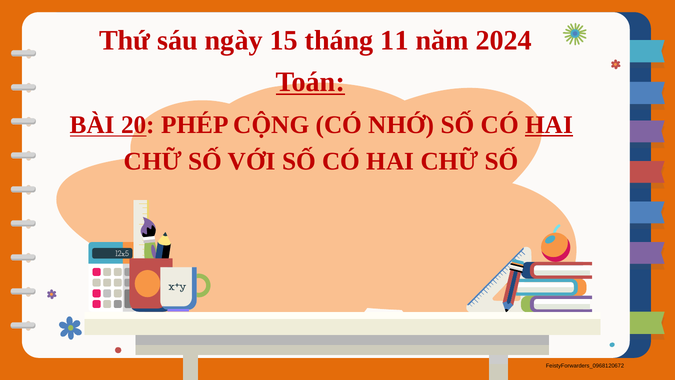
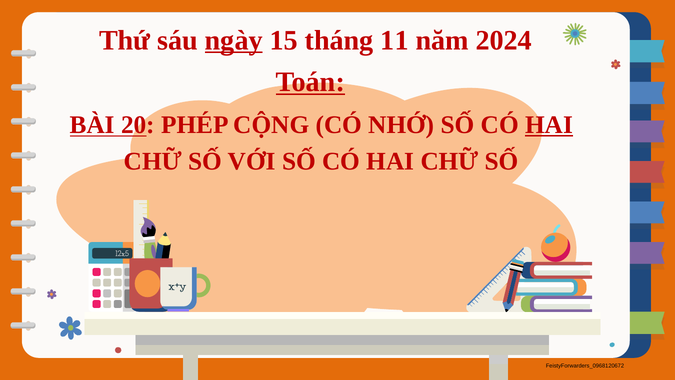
ngày underline: none -> present (234, 40)
